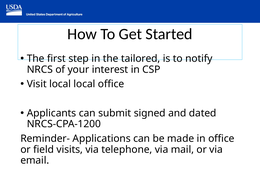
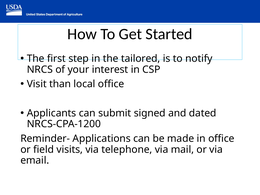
Visit local: local -> than (60, 84)
